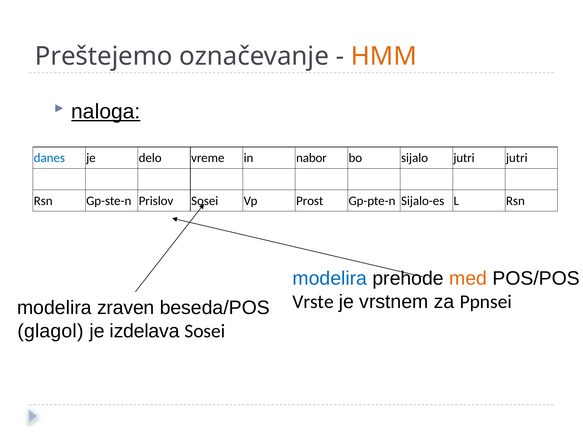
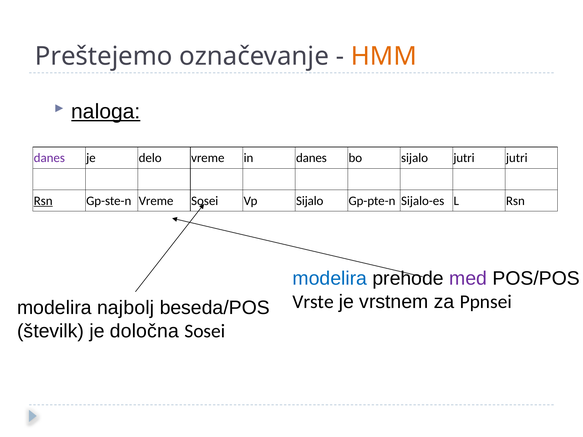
danes colour: blue -> purple (49, 158)
in nabor: nabor -> danes (311, 158)
Rsn underline: none -> present (43, 201)
Gp-ste-n Prislov: Prislov -> Vreme (156, 201)
Vp Prost: Prost -> Sijalo (310, 201)
med colour: orange -> purple (468, 279)
zraven: zraven -> najbolj (126, 308)
glagol: glagol -> številk (51, 331)
izdelava: izdelava -> določna (144, 331)
